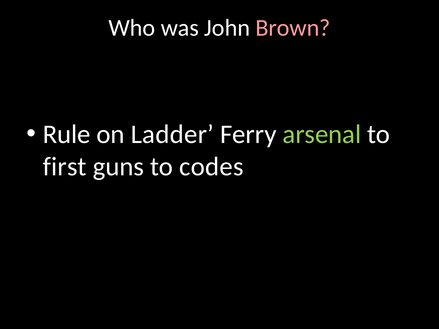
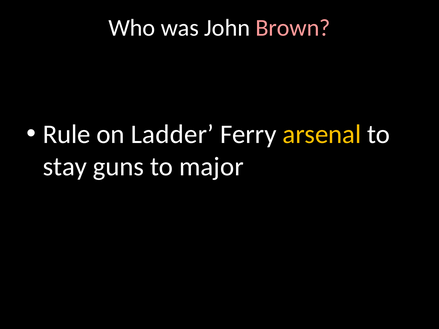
arsenal colour: light green -> yellow (322, 135)
first: first -> stay (65, 167)
codes: codes -> major (211, 167)
